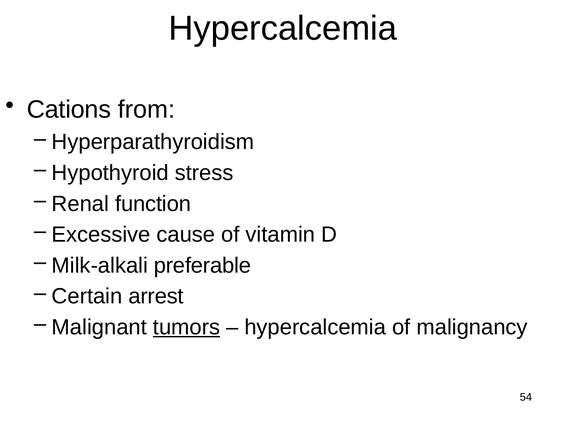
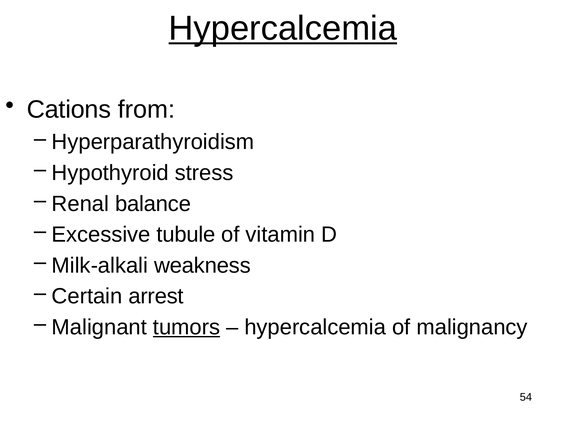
Hypercalcemia underline: none -> present (283, 28)
function: function -> balance (153, 203)
cause: cause -> tubule (186, 234)
preferable: preferable -> weakness (202, 265)
